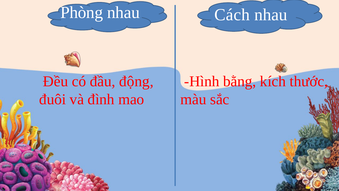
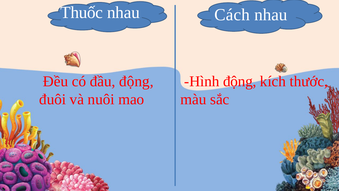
Phòng: Phòng -> Thuốc (82, 13)
Hình bằng: bằng -> động (240, 81)
đình: đình -> nuôi (101, 99)
